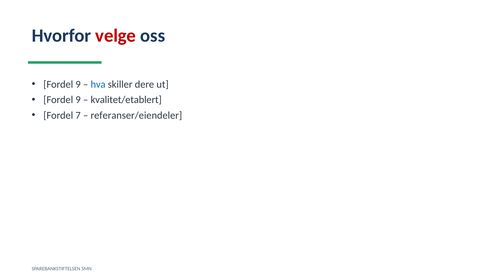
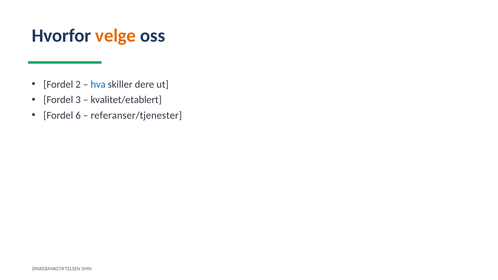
velge colour: red -> orange (116, 36)
9: 9 -> 2 (78, 84)
9: 9 -> 3 (78, 100)
7: 7 -> 6 (78, 115)
referanser/eiendeler: referanser/eiendeler -> referanser/tjenester (136, 115)
